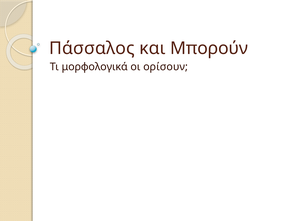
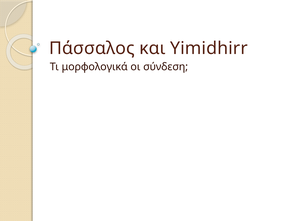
Μπορούν: Μπορούν -> Yimidhirr (209, 48)
ορίσουν: ορίσουν -> σύνδεση (166, 67)
